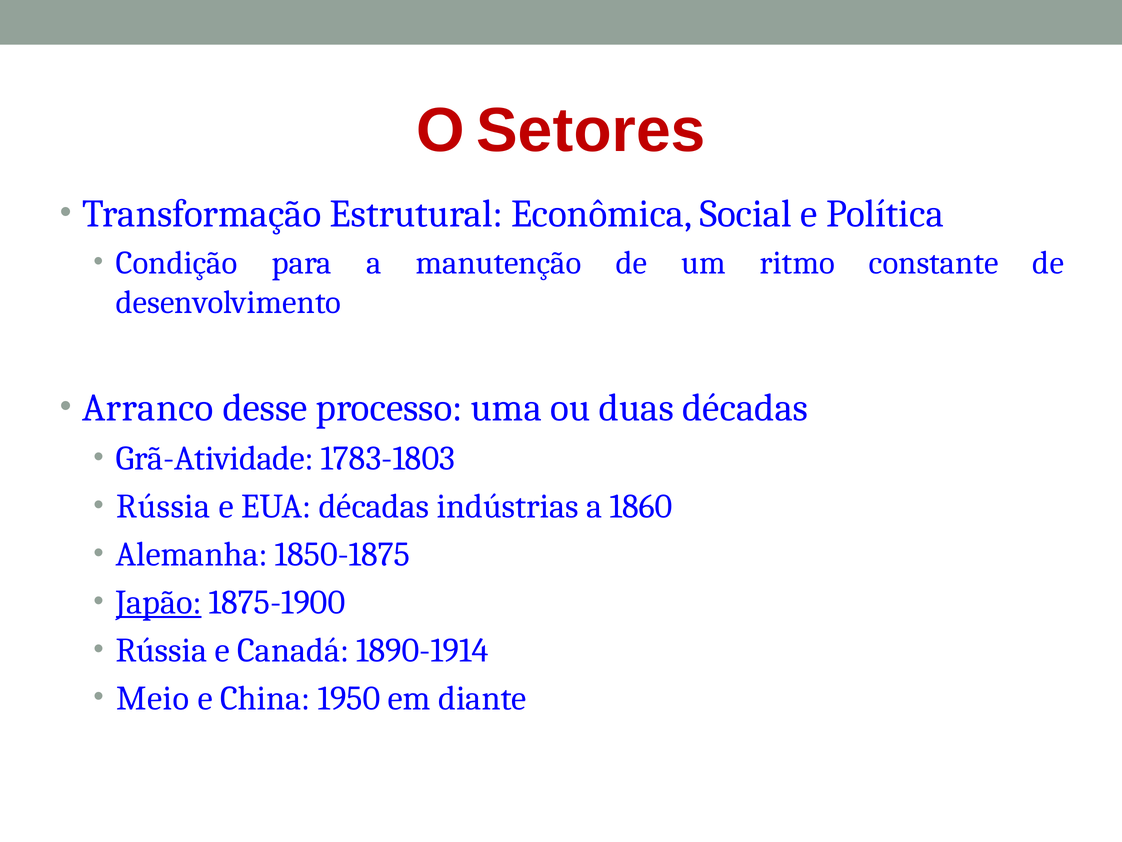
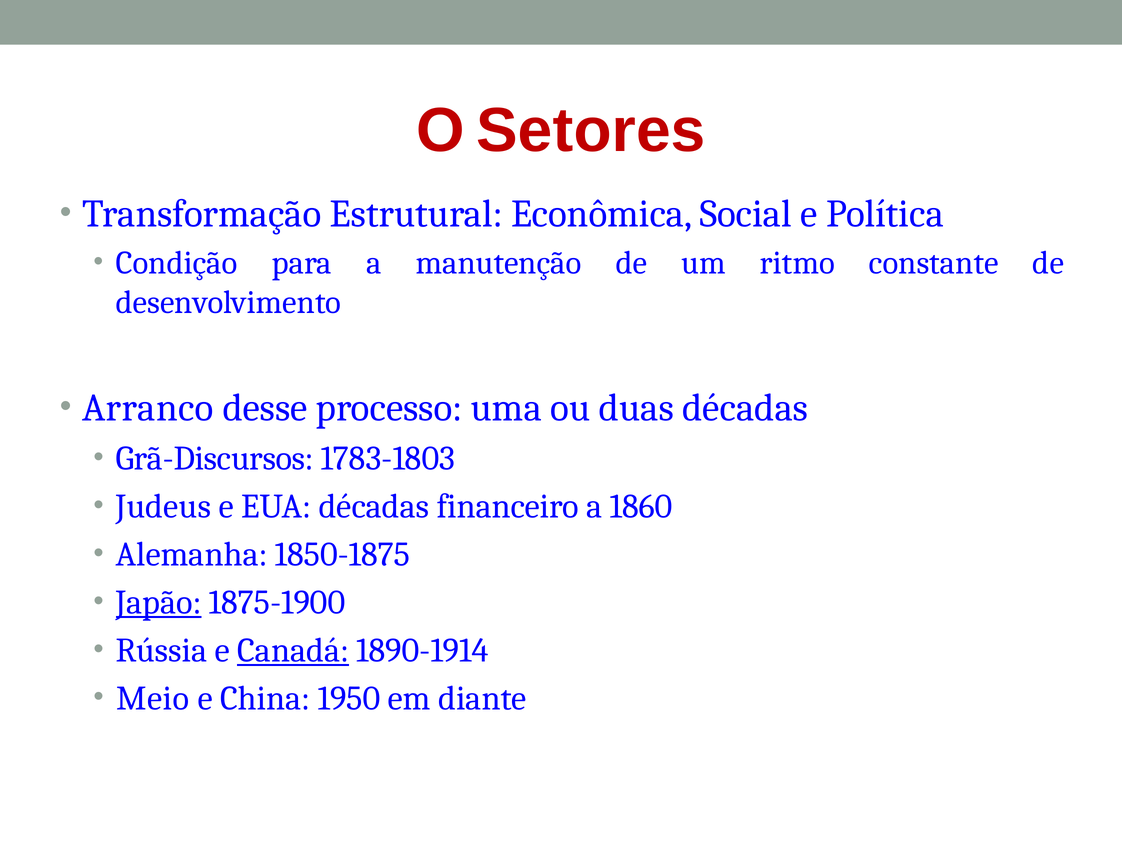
Grã-Atividade: Grã-Atividade -> Grã-Discursos (215, 458)
Rússia: Rússia -> Judeus (163, 506)
indústrias: indústrias -> financeiro (508, 506)
Canadá underline: none -> present (293, 650)
